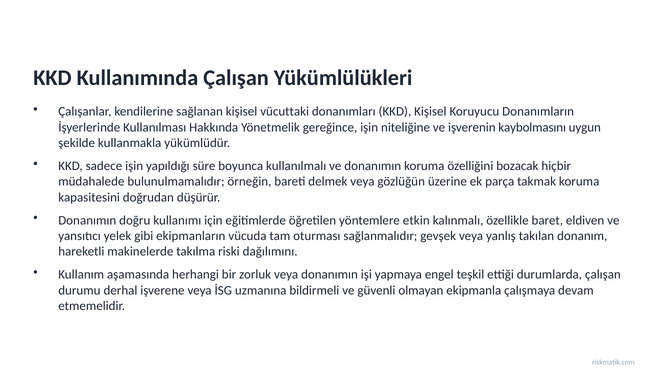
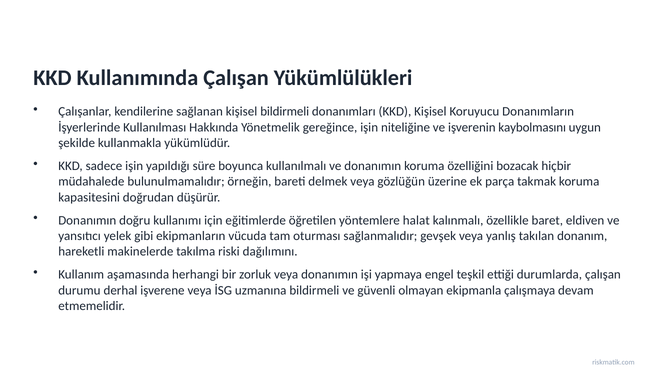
kişisel vücuttaki: vücuttaki -> bildirmeli (285, 112)
etkin: etkin -> halat (416, 220)
